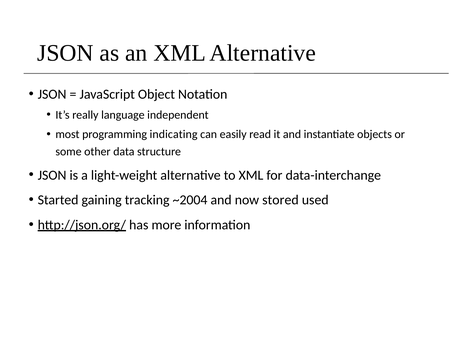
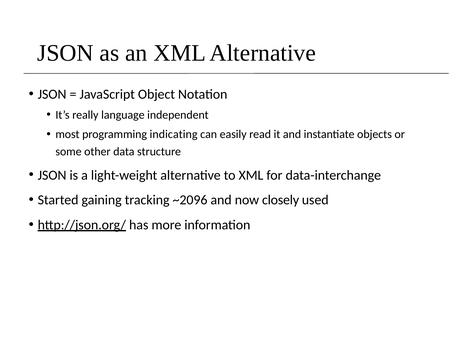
~2004: ~2004 -> ~2096 (190, 200)
stored: stored -> closely (281, 200)
